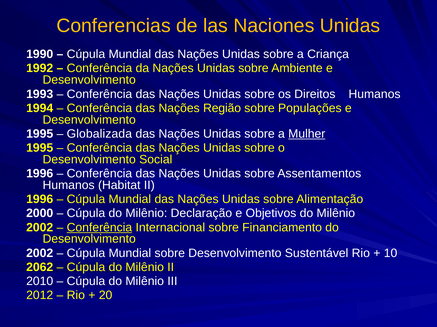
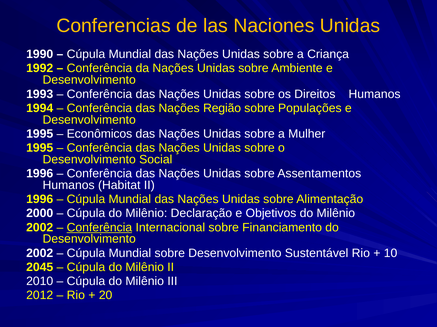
Globalizada: Globalizada -> Econômicos (99, 134)
Mulher underline: present -> none (307, 134)
2062: 2062 -> 2045 (40, 268)
